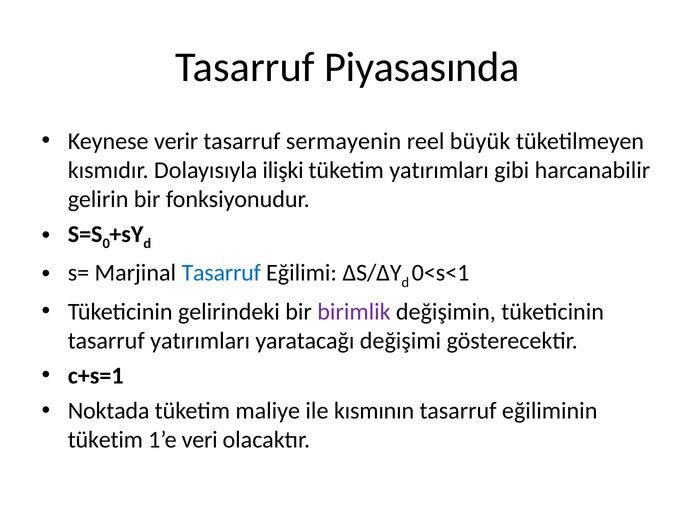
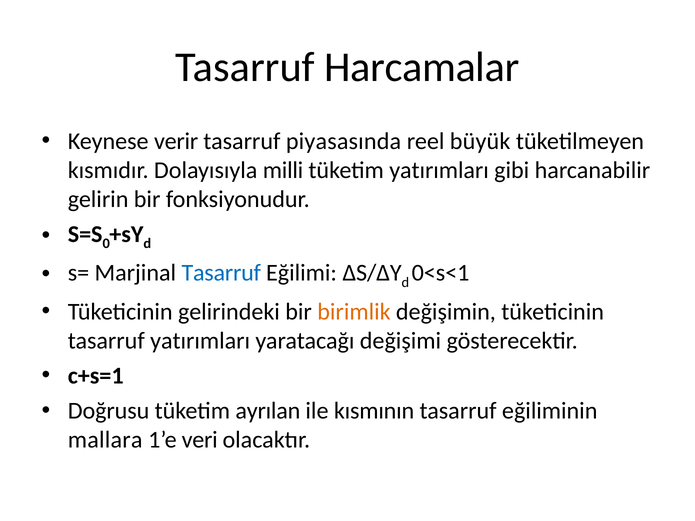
Piyasasında: Piyasasında -> Harcamalar (422, 67)
sermayenin: sermayenin -> piyasasında (344, 141)
ilişki: ilişki -> milli (283, 170)
birimlik colour: purple -> orange (354, 312)
Noktada: Noktada -> Doğrusu (109, 411)
maliye: maliye -> ayrılan (268, 411)
tüketim: tüketim -> mallara (105, 440)
